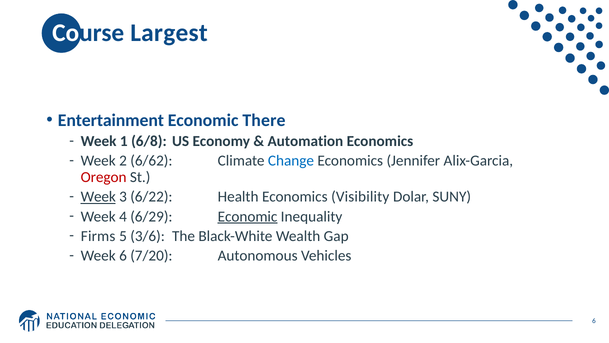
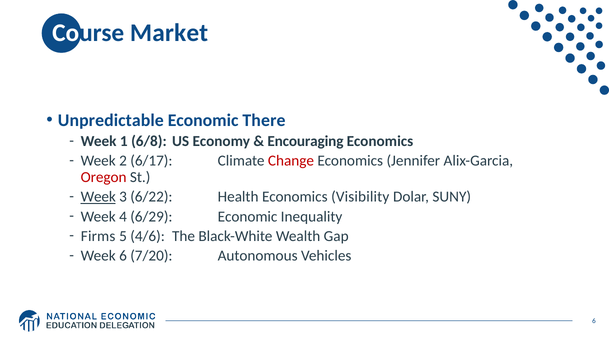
Largest: Largest -> Market (169, 33)
Entertainment: Entertainment -> Unpredictable (111, 120)
Automation: Automation -> Encouraging (305, 141)
6/62: 6/62 -> 6/17 (151, 161)
Change colour: blue -> red (291, 161)
Economic underline: present -> none (248, 216)
3/6: 3/6 -> 4/6 (148, 236)
